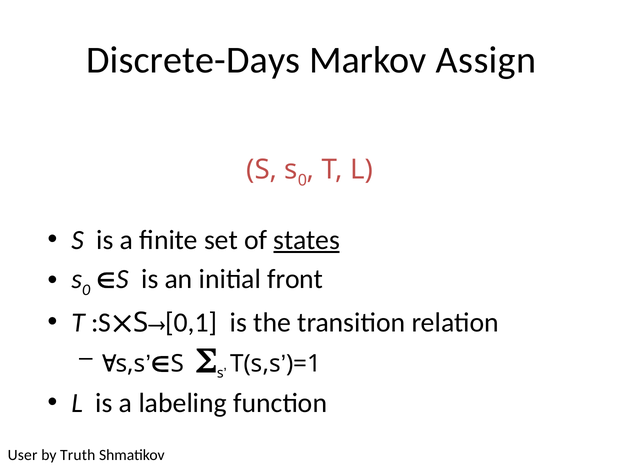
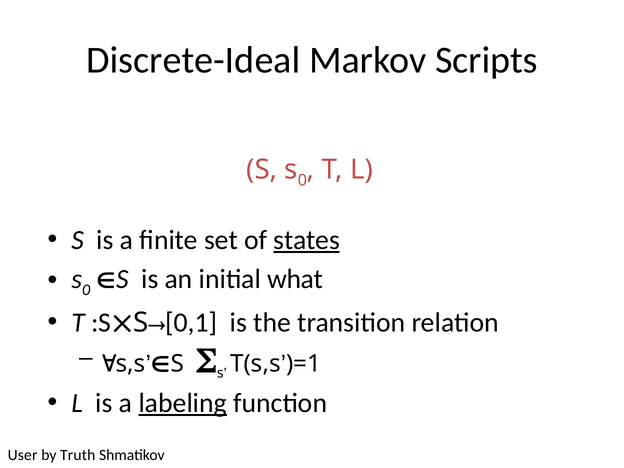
Discrete-Days: Discrete-Days -> Discrete-Ideal (193, 60)
Assign: Assign -> Scripts (486, 60)
front: front -> what (295, 279)
labeling underline: none -> present (183, 403)
